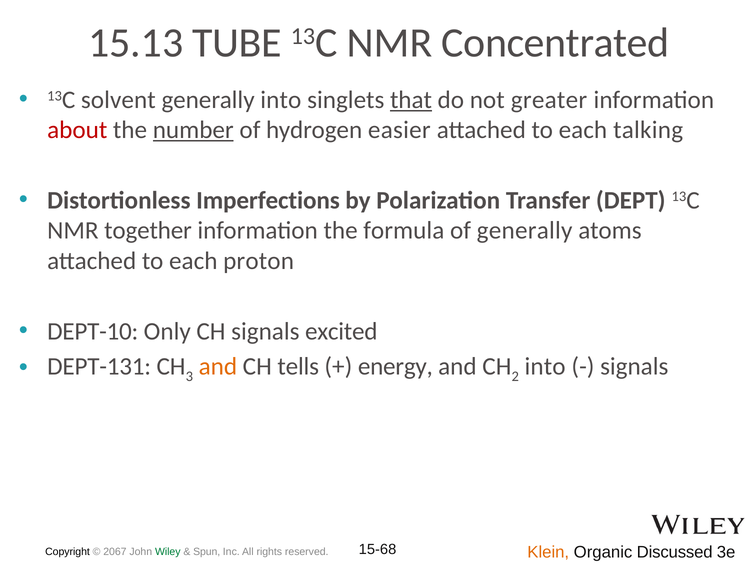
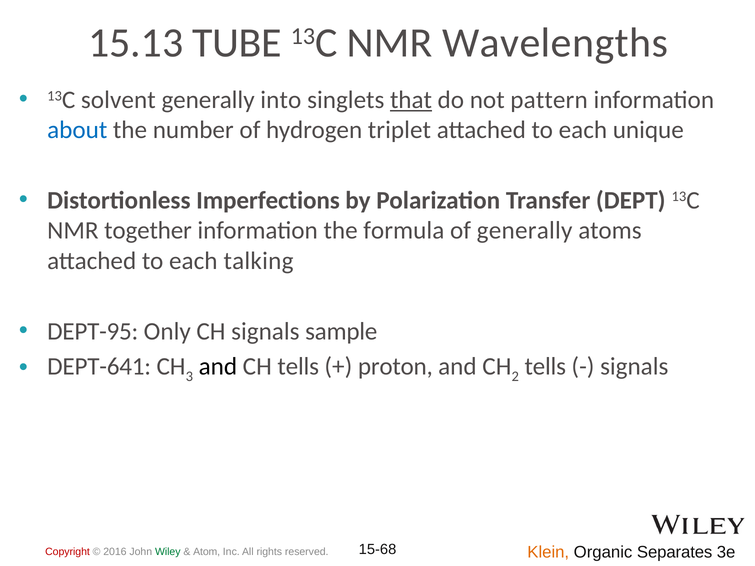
Concentrated: Concentrated -> Wavelengths (555, 43)
greater: greater -> pattern (549, 100)
about colour: red -> blue (77, 130)
number underline: present -> none (193, 130)
easier: easier -> triplet (399, 130)
talking: talking -> unique (648, 130)
proton: proton -> talking (259, 261)
DEPT-10: DEPT-10 -> DEPT-95 (93, 331)
excited: excited -> sample (341, 331)
DEPT-131: DEPT-131 -> DEPT-641 (99, 367)
and colour: orange -> black (218, 367)
energy: energy -> proton (395, 367)
into: into -> tells (545, 367)
Copyright colour: black -> red (68, 552)
2067: 2067 -> 2016 (115, 552)
Spun: Spun -> Atom (207, 552)
Discussed: Discussed -> Separates (675, 552)
